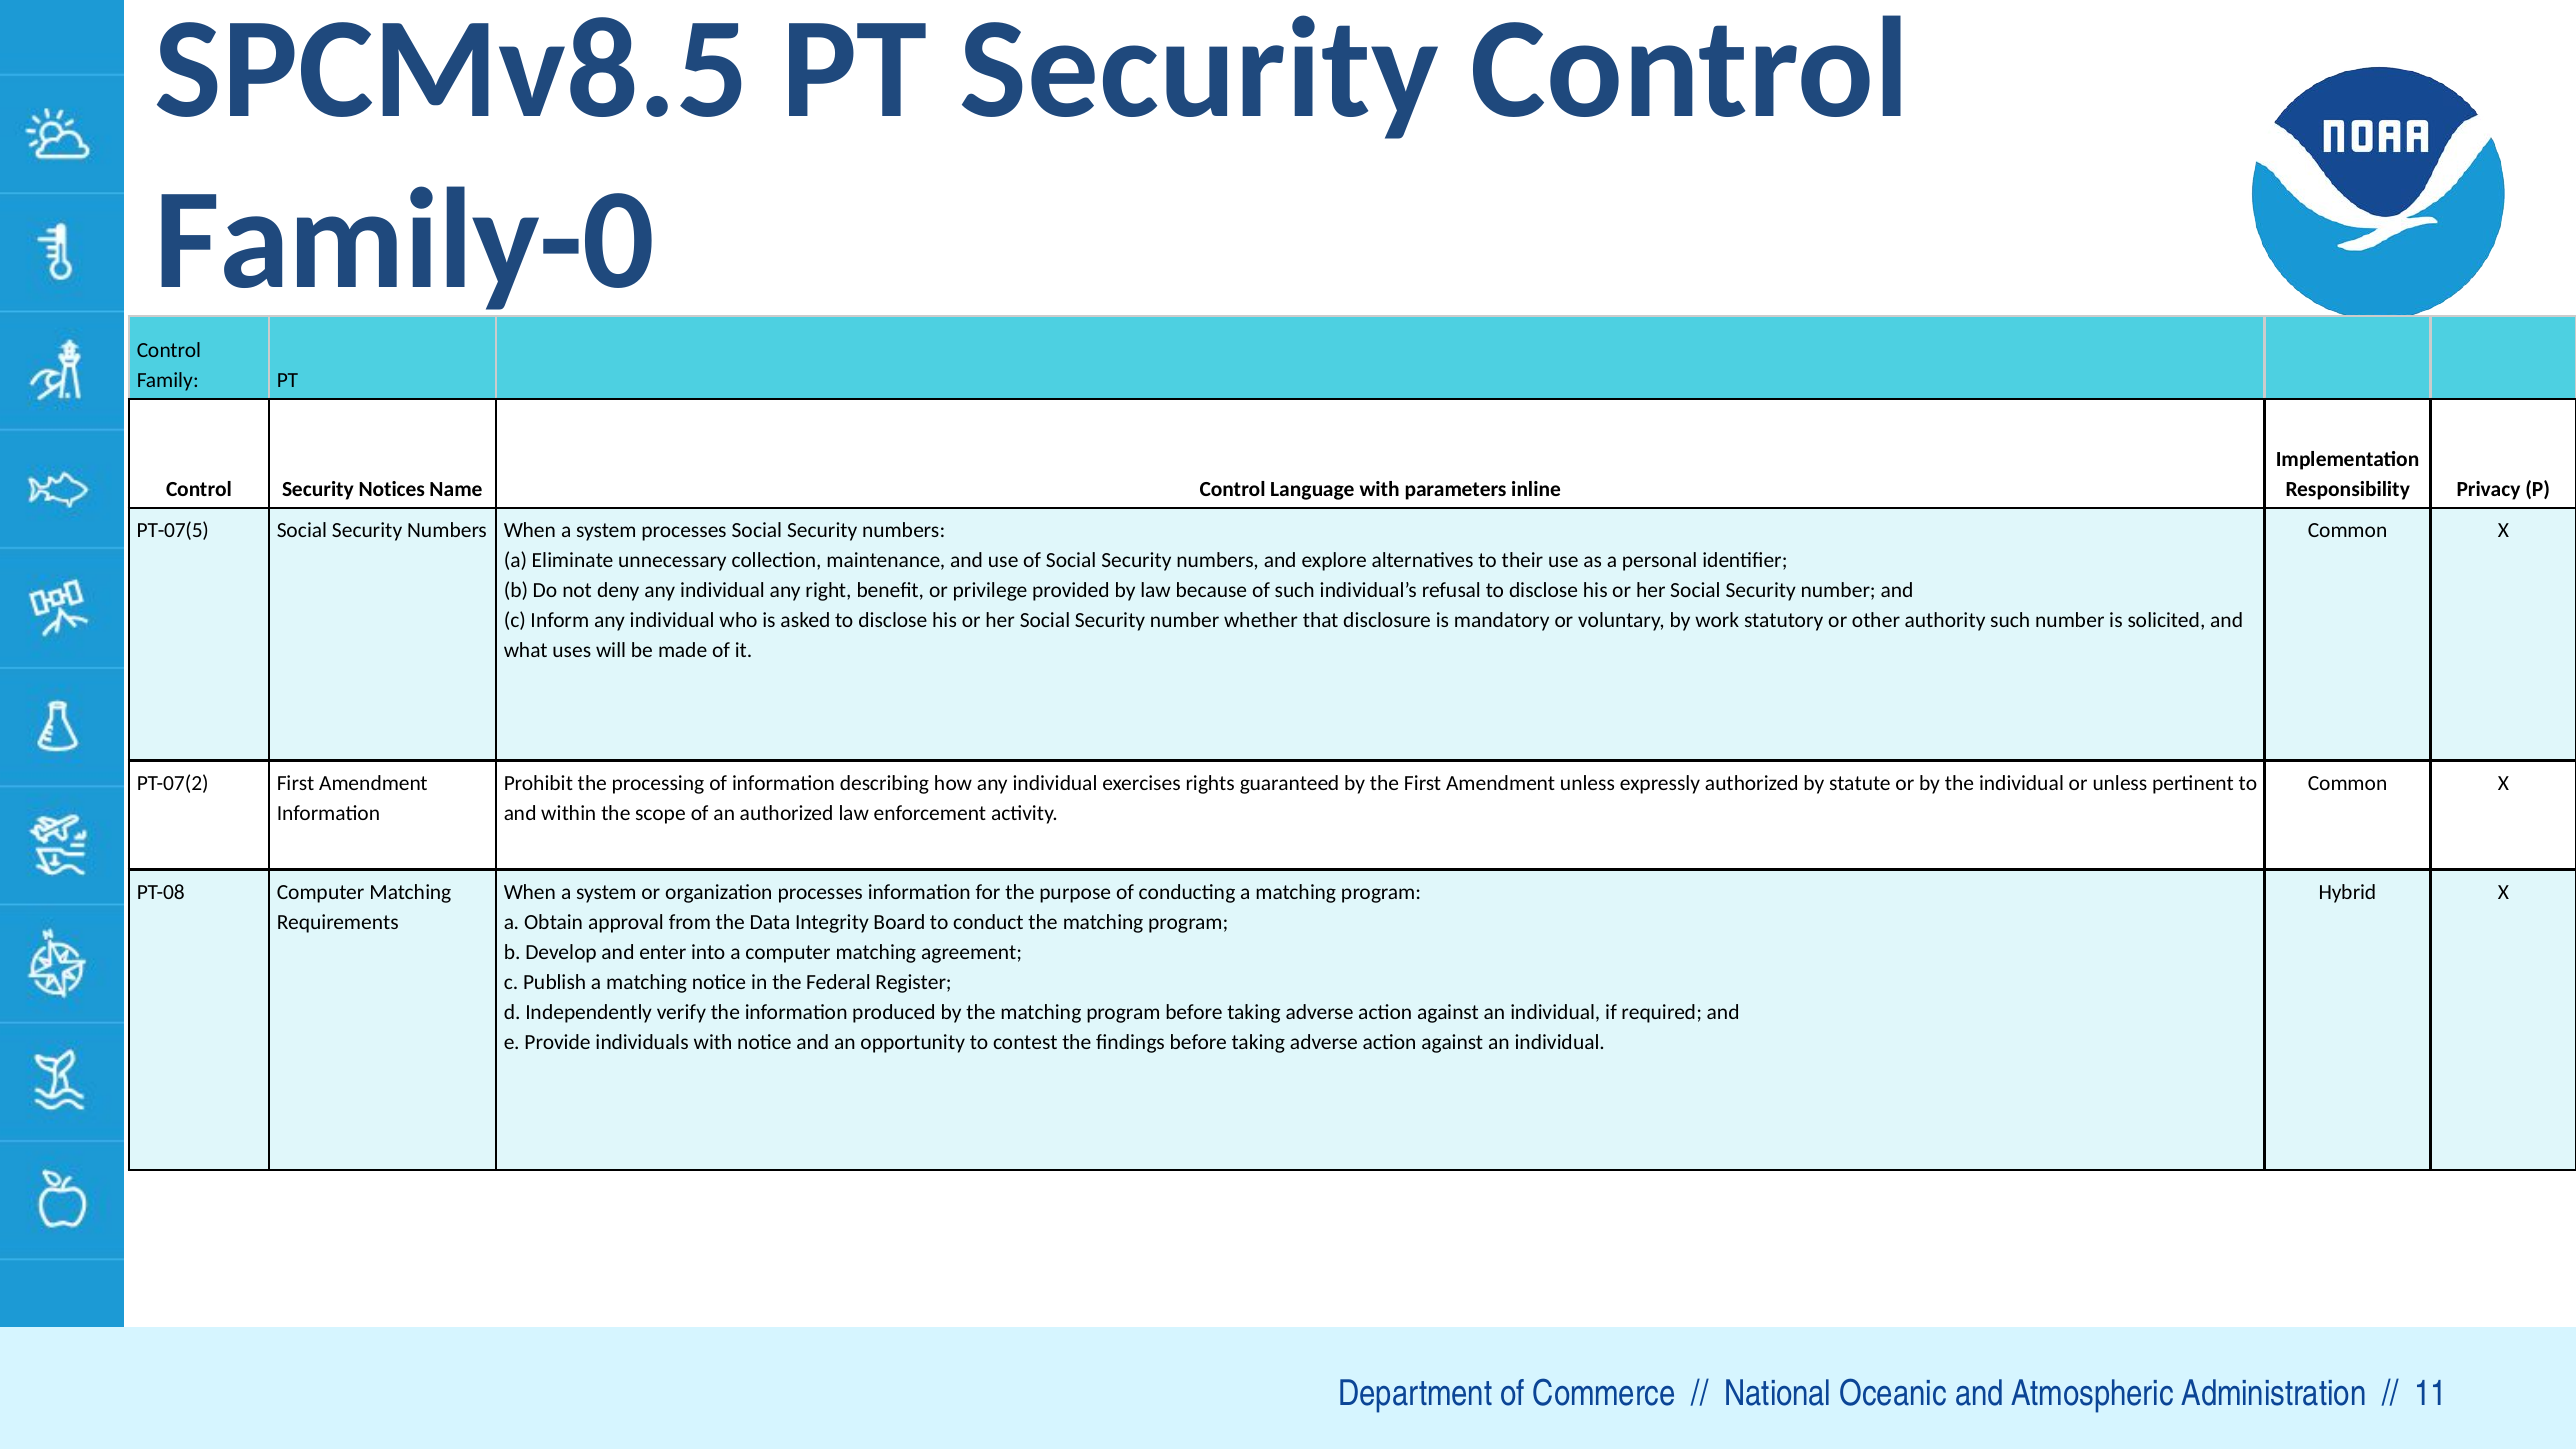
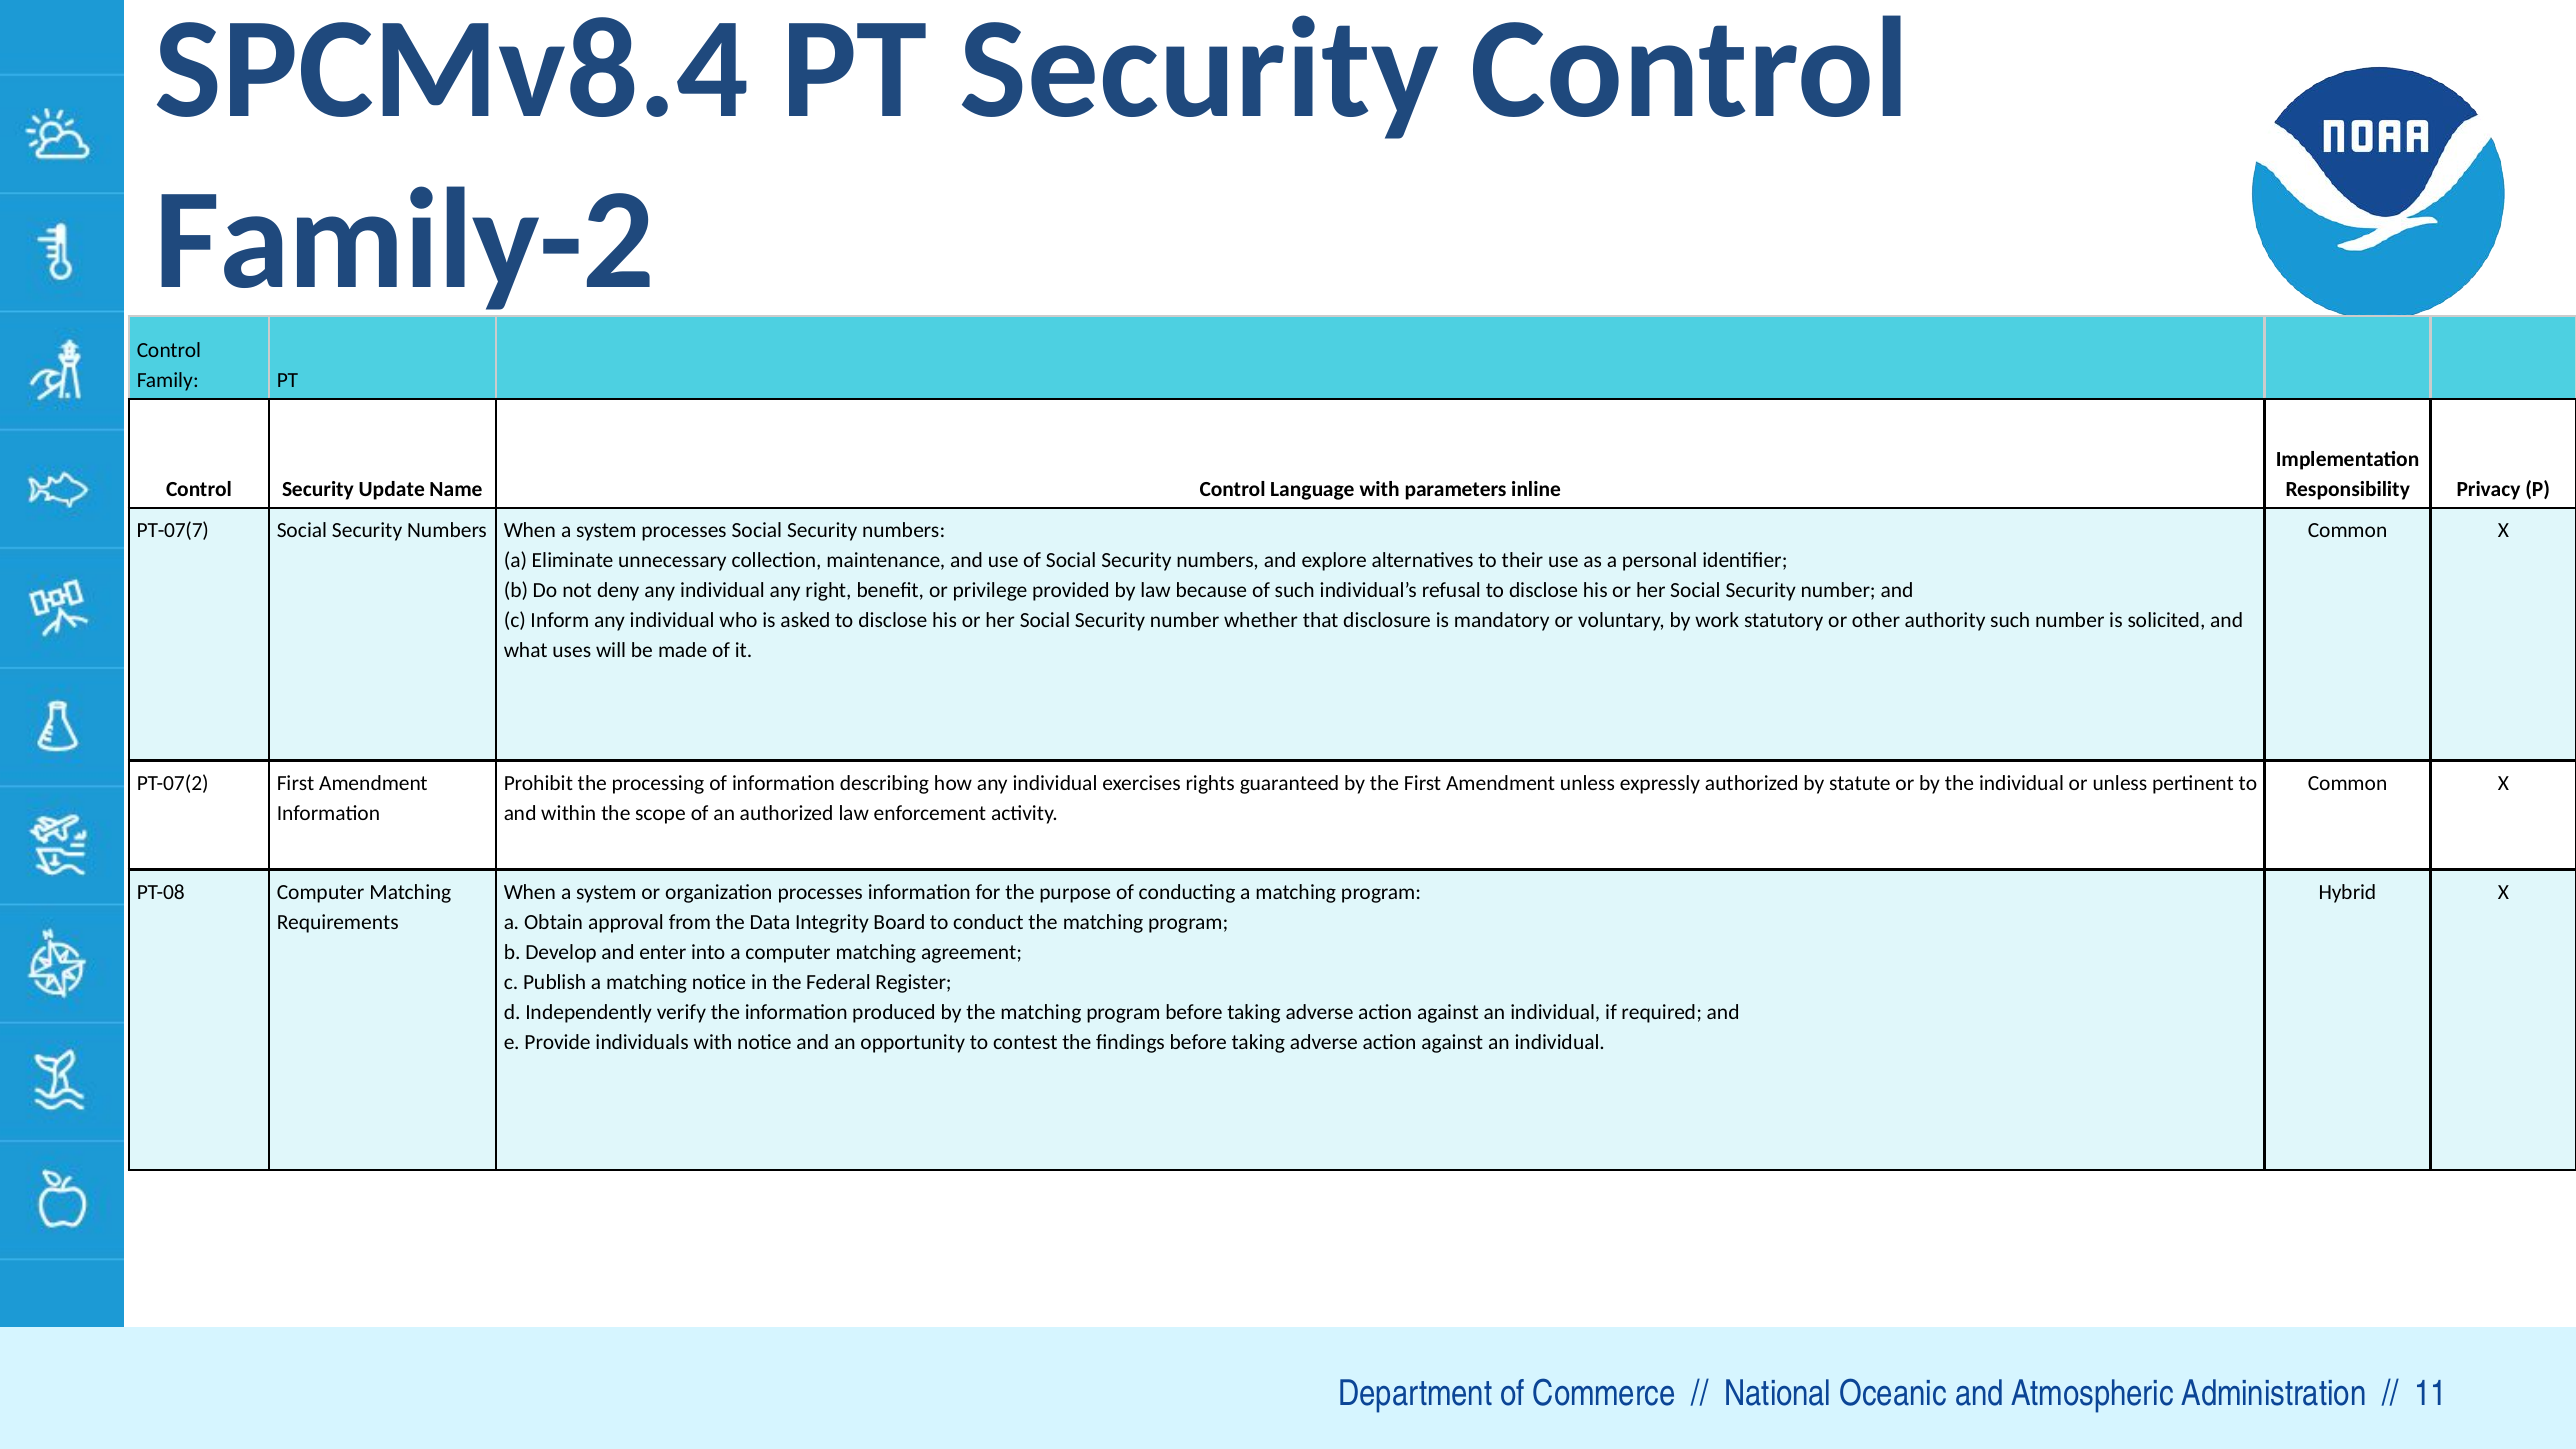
SPCMv8.5: SPCMv8.5 -> SPCMv8.4 (452, 69)
Family-0: Family-0 -> Family-2 (405, 241)
Notices: Notices -> Update (392, 490)
PT-07(5: PT-07(5 -> PT-07(7 (173, 530)
